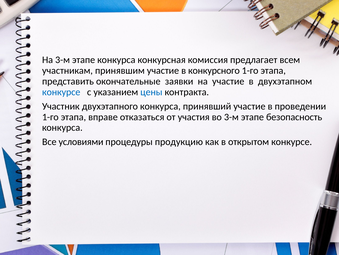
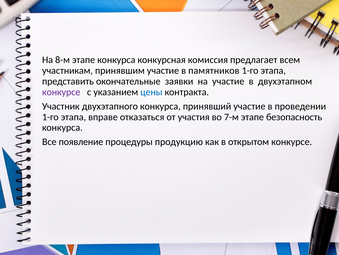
На 3-м: 3-м -> 8-м (63, 60)
конкурсного: конкурсного -> памятников (214, 70)
конкурсе colour: blue -> purple (61, 92)
во 3-м: 3-м -> 7-м (231, 117)
условиями: условиями -> появление (81, 142)
